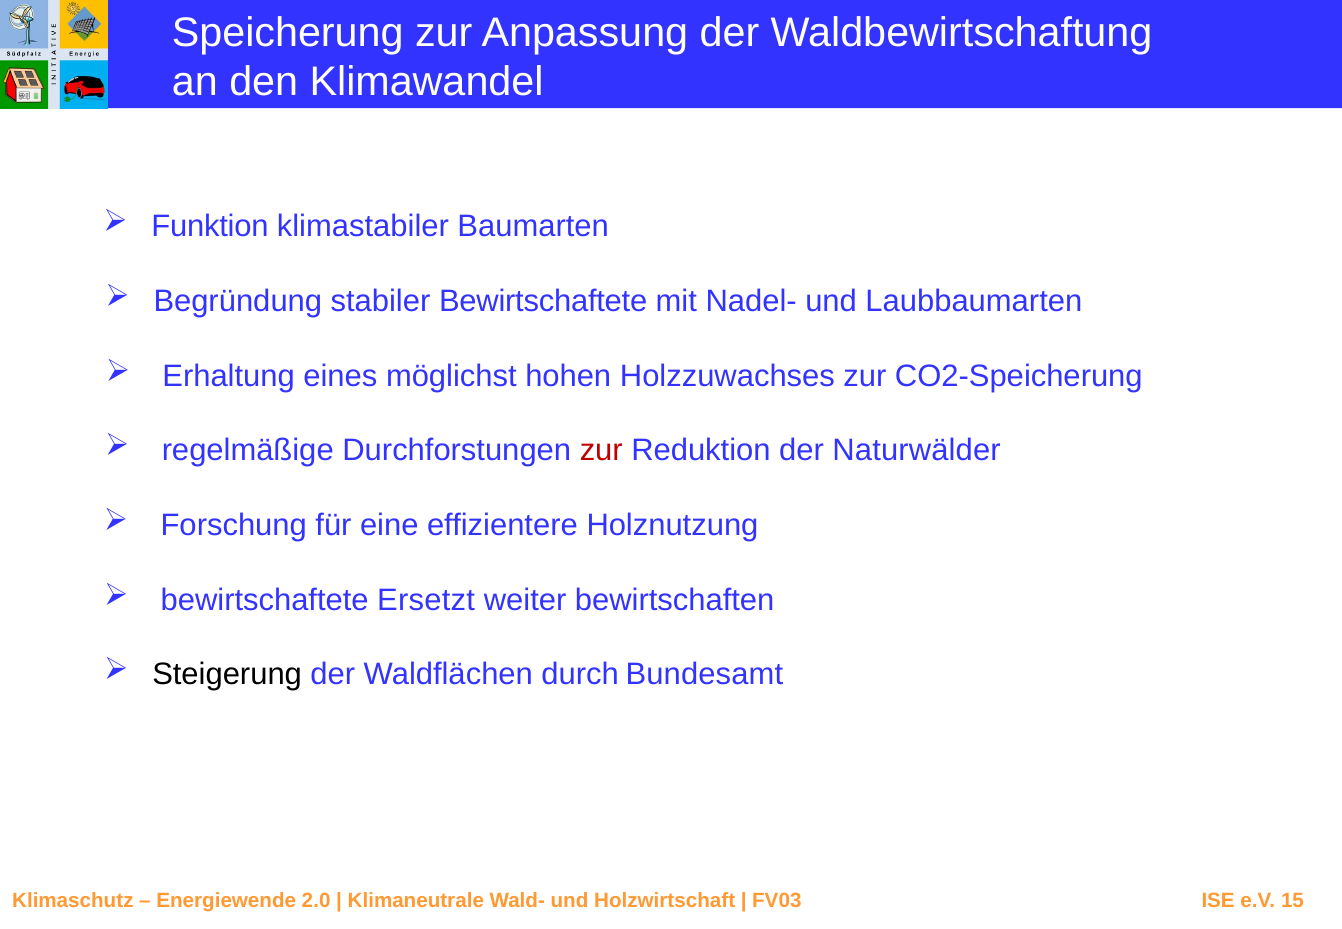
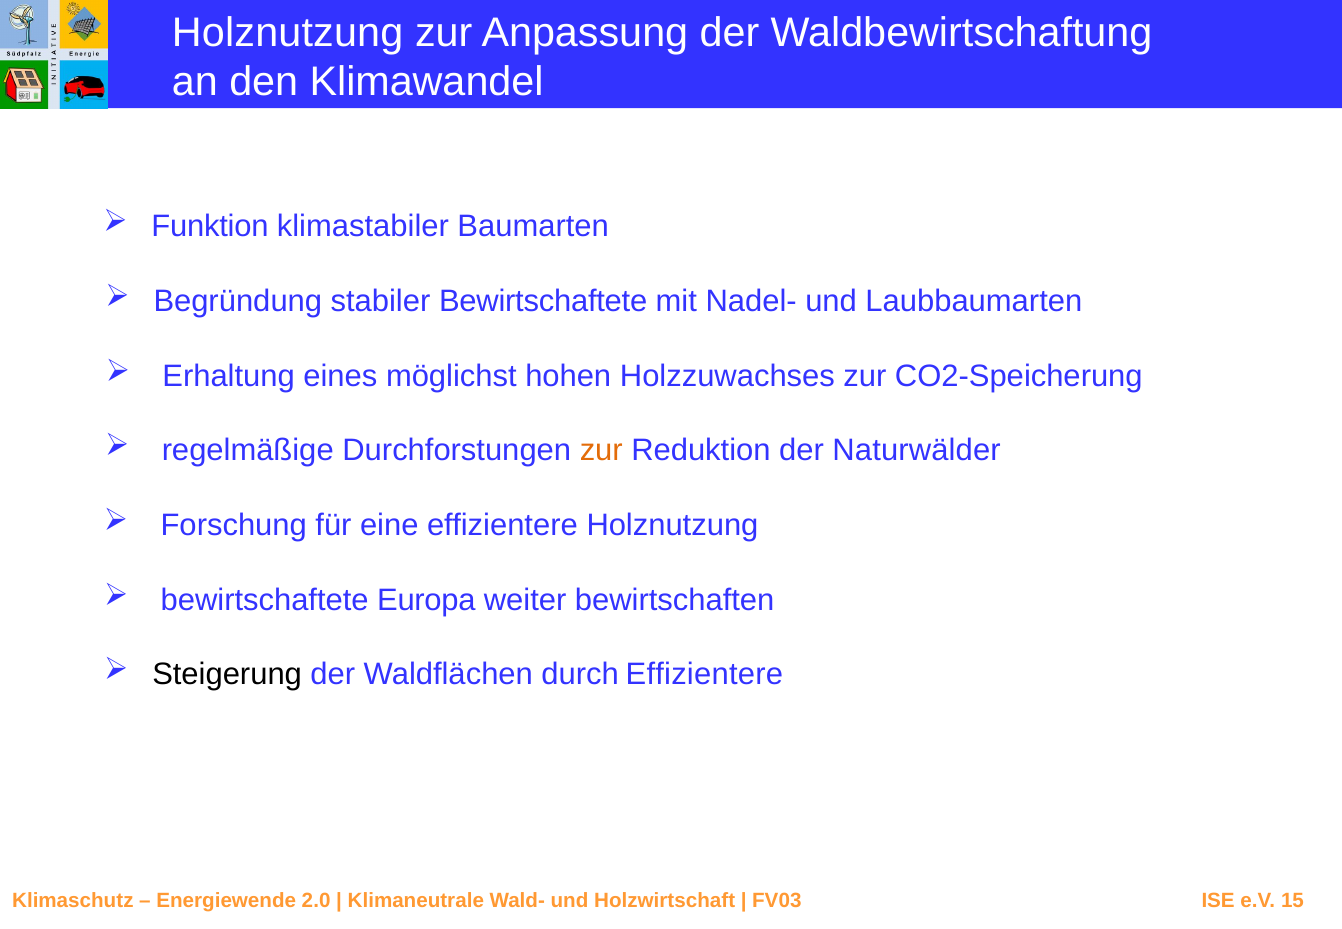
Speicherung: Speicherung -> Holznutzung (288, 33)
zur colour: red -> orange (601, 451)
Ersetzt: Ersetzt -> Europa (426, 600)
durch Bundesamt: Bundesamt -> Effizientere (704, 675)
